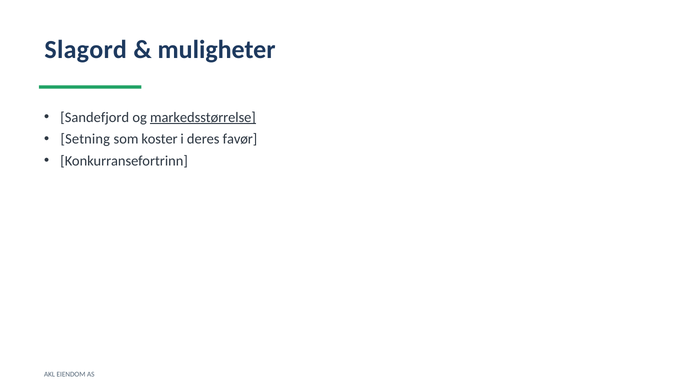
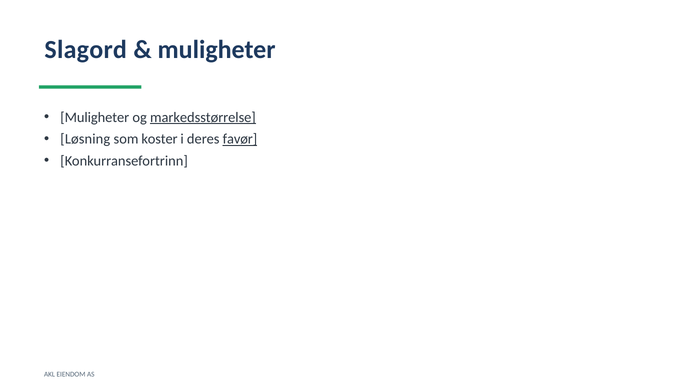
Sandefjord: Sandefjord -> Muligheter (95, 117)
Setning: Setning -> Løsning (85, 139)
favør underline: none -> present (240, 139)
